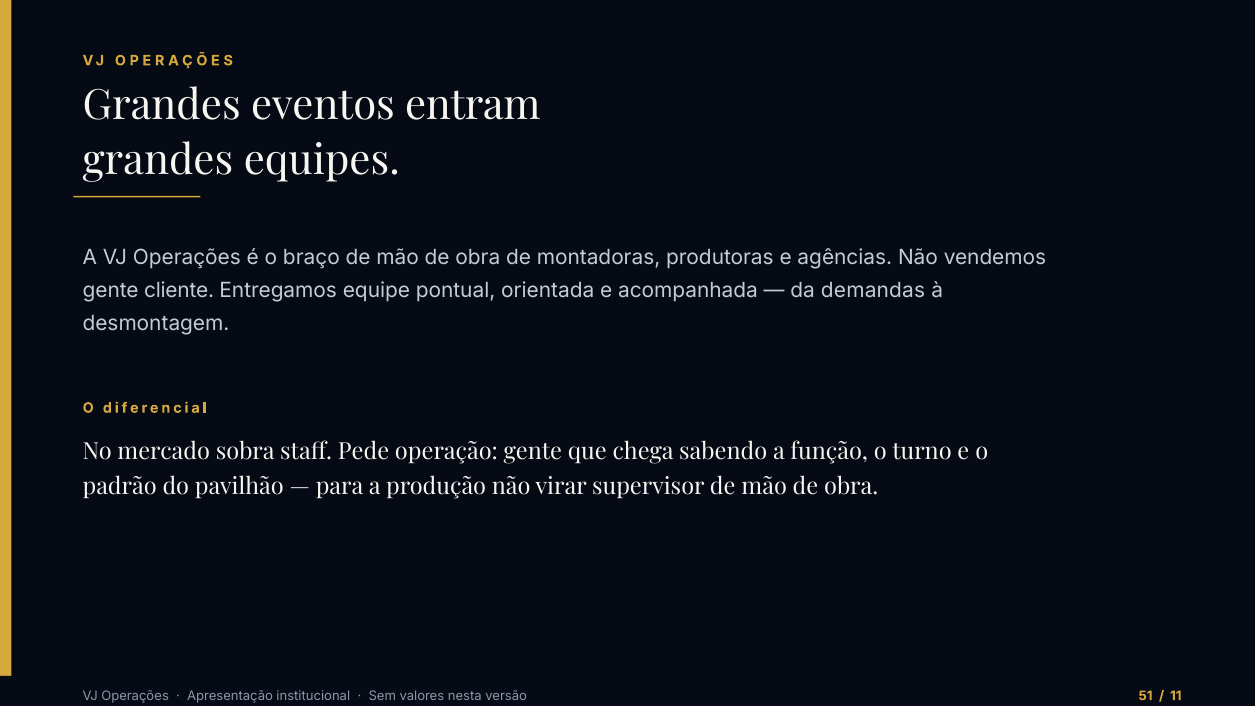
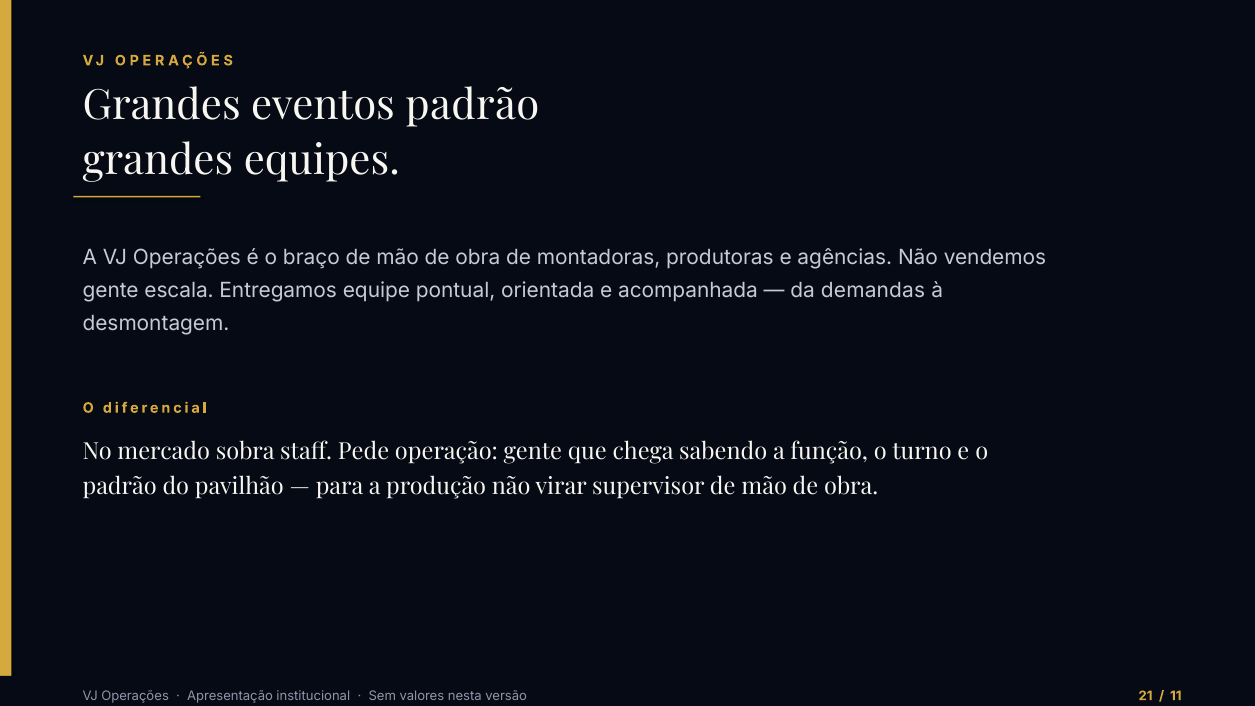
eventos entram: entram -> padrão (472, 106)
cliente: cliente -> escala (179, 290)
51: 51 -> 21 (1145, 696)
